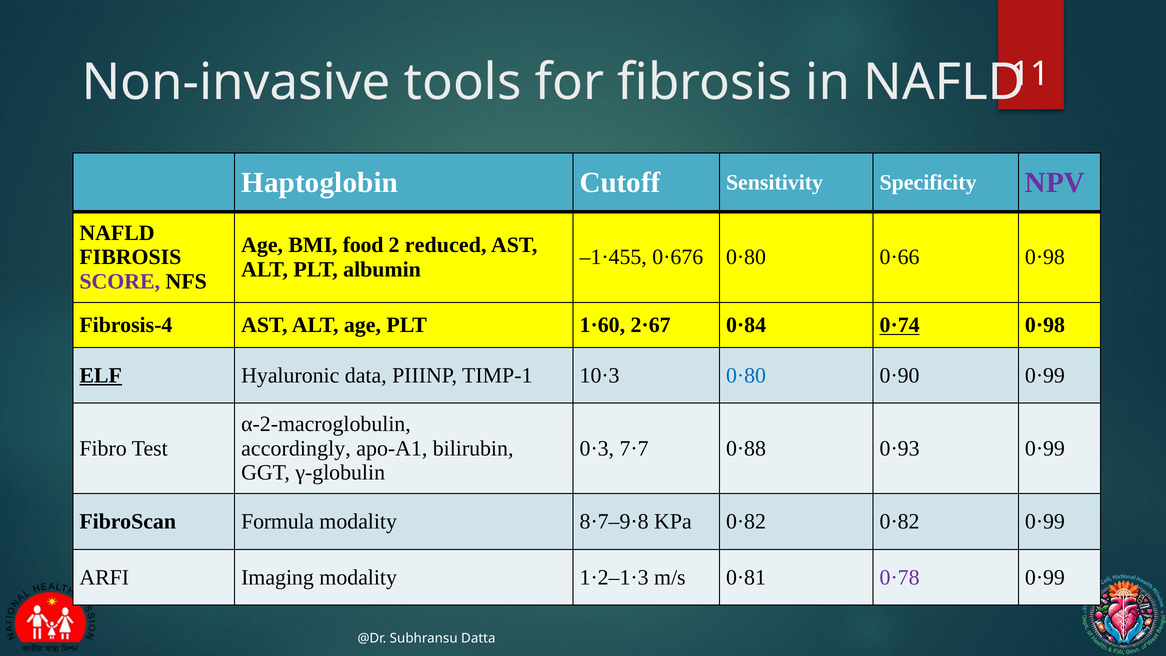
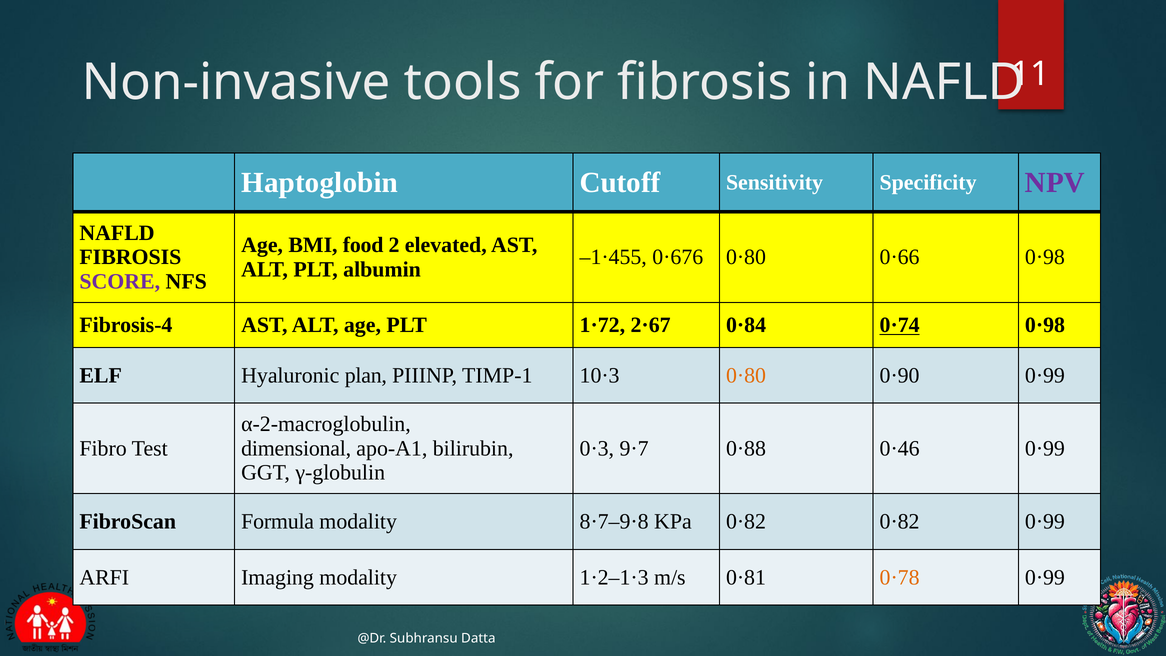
reduced: reduced -> elevated (446, 245)
1·60: 1·60 -> 1·72 (602, 325)
ELF underline: present -> none (101, 375)
data: data -> plan (366, 375)
0·80 colour: blue -> orange (746, 375)
accordingly: accordingly -> dimensional (296, 448)
7·7: 7·7 -> 9·7 (634, 448)
0·93: 0·93 -> 0·46 (900, 448)
0·78 colour: purple -> orange (900, 577)
